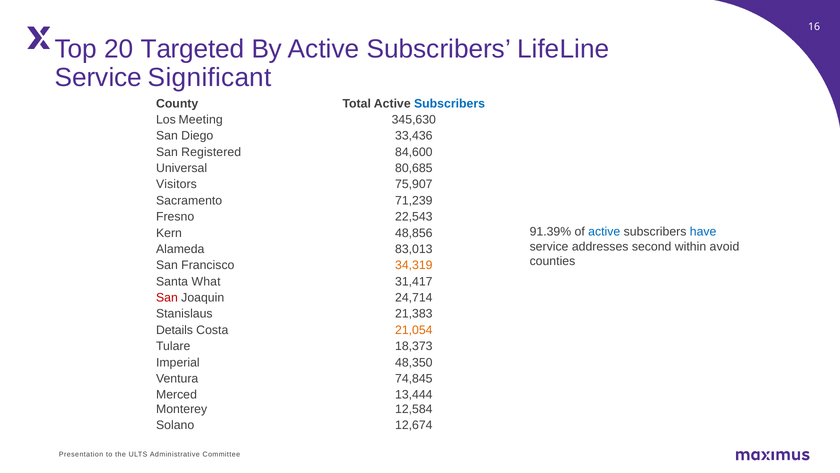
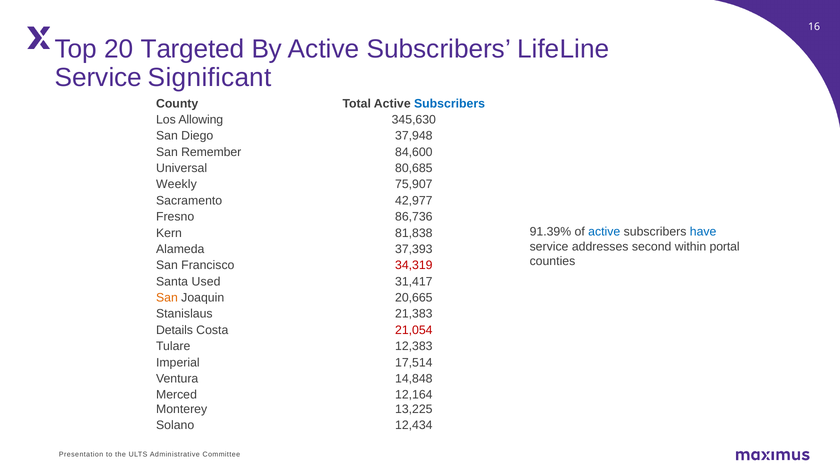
Meeting: Meeting -> Allowing (201, 120)
33,436: 33,436 -> 37,948 (414, 136)
Registered: Registered -> Remember (211, 152)
Visitors: Visitors -> Weekly (176, 184)
71,239: 71,239 -> 42,977 (414, 200)
22,543: 22,543 -> 86,736 (414, 217)
48,856: 48,856 -> 81,838 (414, 233)
avoid: avoid -> portal (725, 246)
83,013: 83,013 -> 37,393 (414, 249)
34,319 colour: orange -> red (414, 265)
What: What -> Used (206, 281)
San colour: red -> orange (167, 297)
24,714: 24,714 -> 20,665 (414, 297)
21,054 colour: orange -> red (414, 330)
18,373: 18,373 -> 12,383 (414, 346)
48,350: 48,350 -> 17,514 (414, 362)
74,845: 74,845 -> 14,848 (414, 378)
13,444: 13,444 -> 12,164 (414, 394)
12,584: 12,584 -> 13,225 (414, 409)
12,674: 12,674 -> 12,434 (414, 425)
